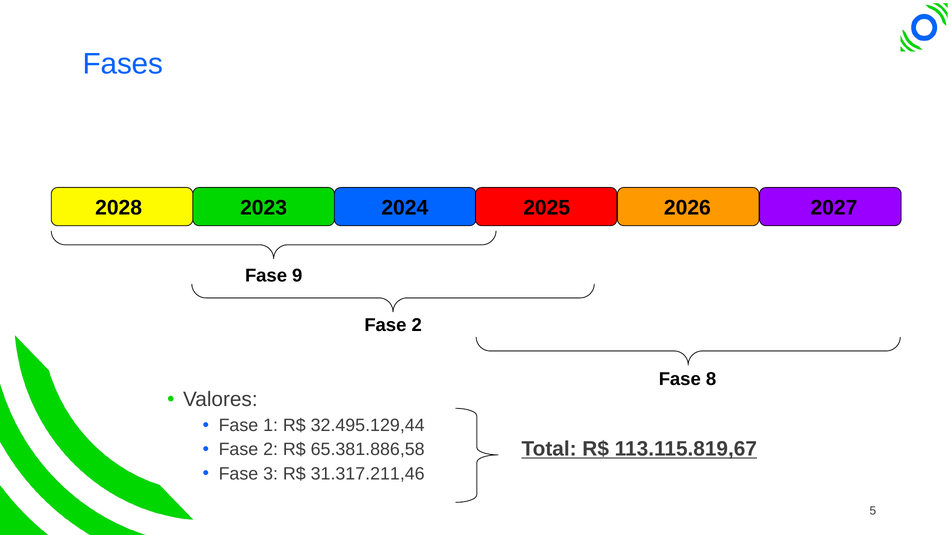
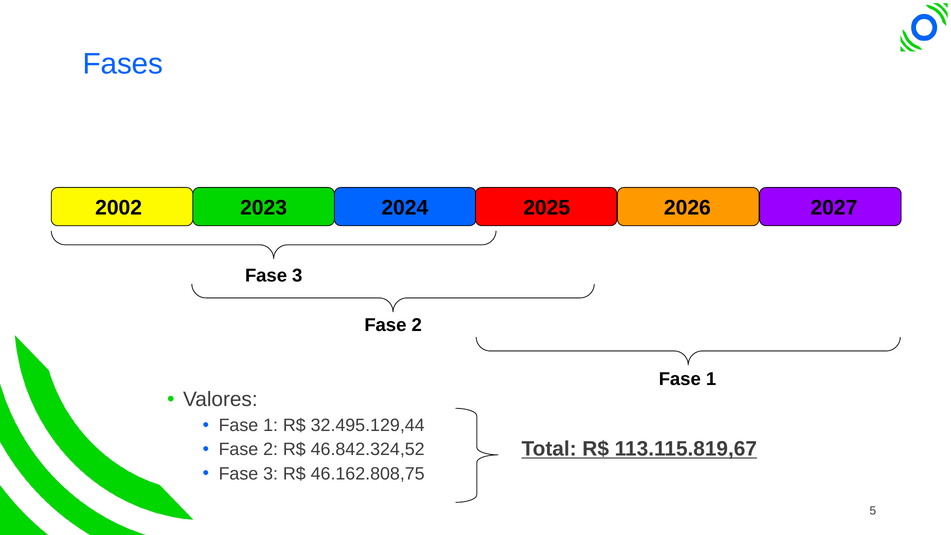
2028: 2028 -> 2002 (119, 208)
9: 9 -> 3 (297, 276)
8: 8 -> 1 (711, 379)
65.381.886,58: 65.381.886,58 -> 46.842.324,52 (368, 449)
31.317.211,46: 31.317.211,46 -> 46.162.808,75 (368, 474)
